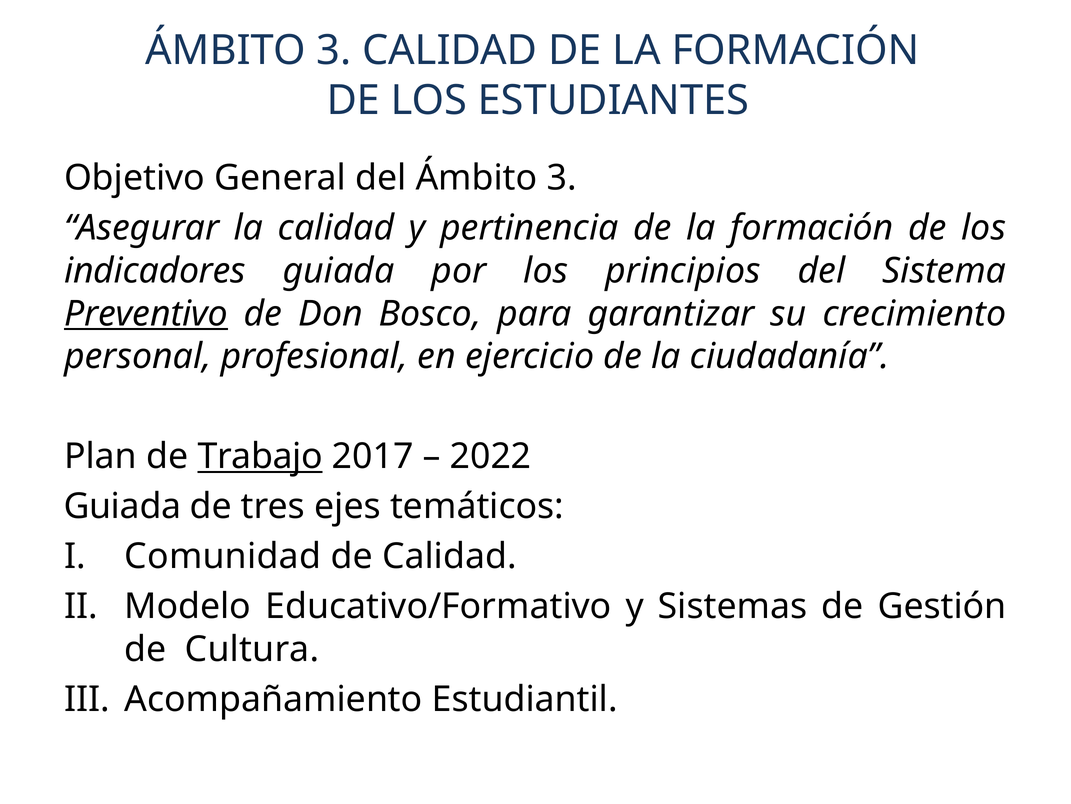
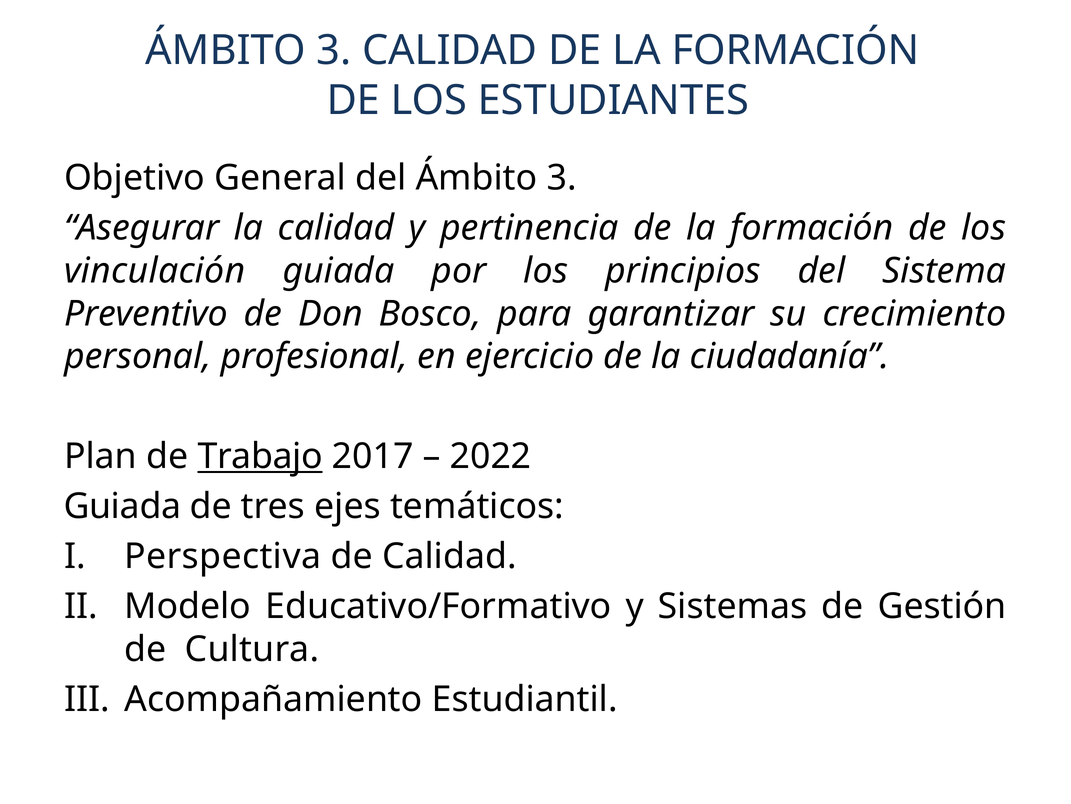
indicadores: indicadores -> vinculación (155, 271)
Preventivo underline: present -> none (146, 313)
Comunidad: Comunidad -> Perspectiva (223, 556)
